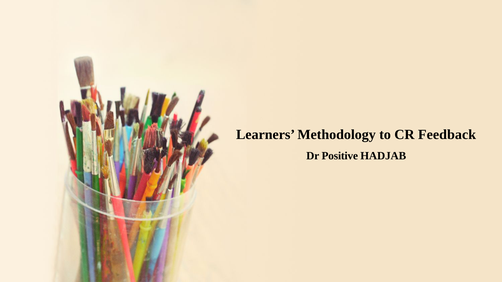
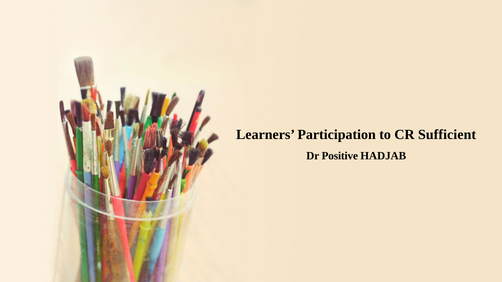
Methodology: Methodology -> Participation (337, 135)
Feedback: Feedback -> Sufficient (447, 135)
